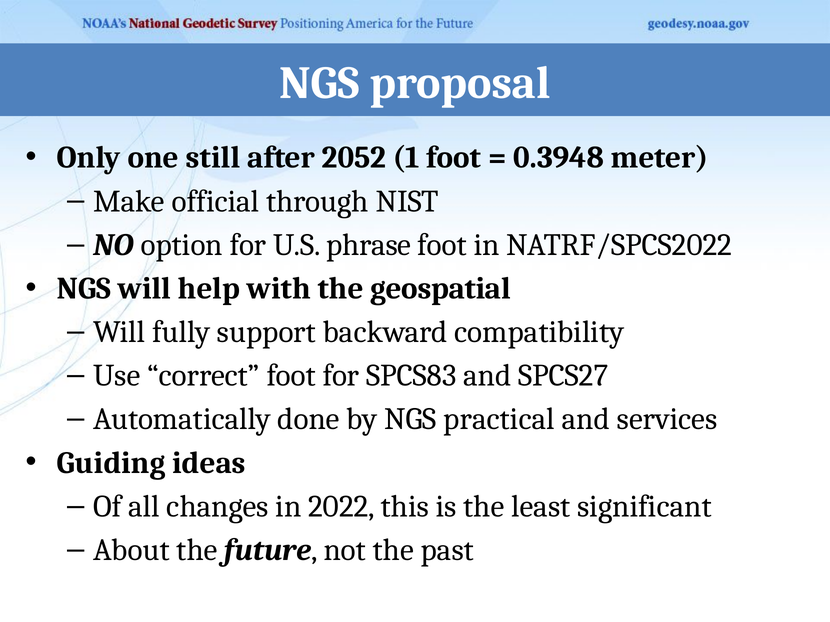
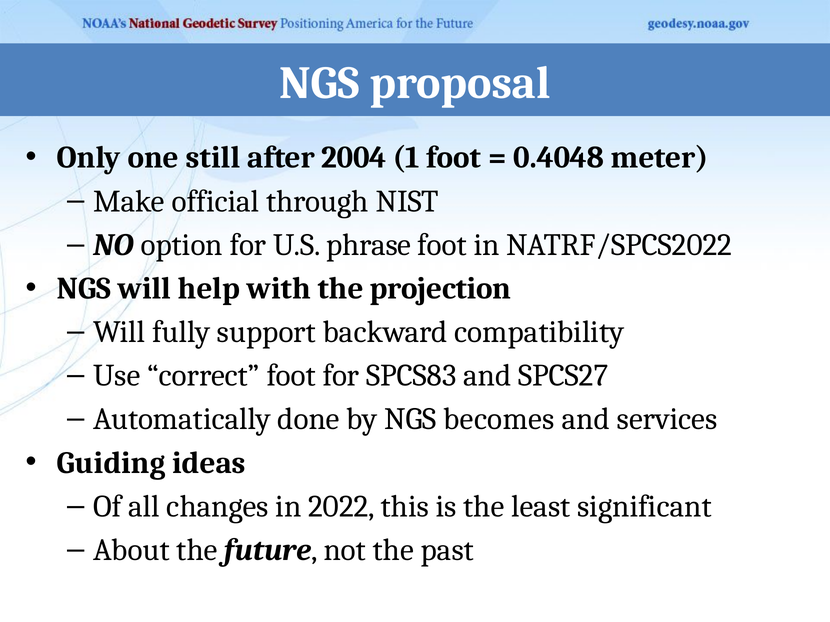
2052: 2052 -> 2004 (354, 158)
0.3948: 0.3948 -> 0.4048 (559, 158)
geospatial: geospatial -> projection (440, 289)
practical: practical -> becomes (499, 420)
